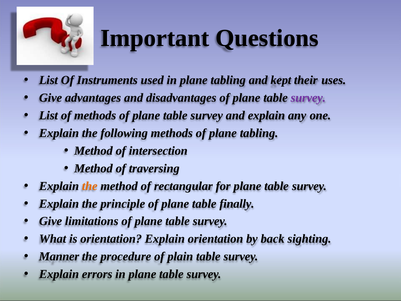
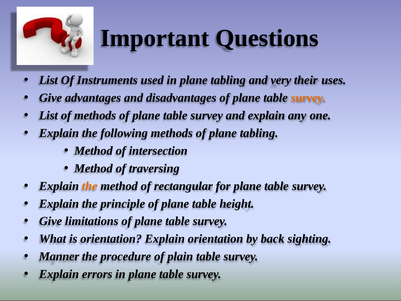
kept: kept -> very (281, 80)
survey colour: purple -> orange (308, 98)
finally: finally -> height (237, 203)
